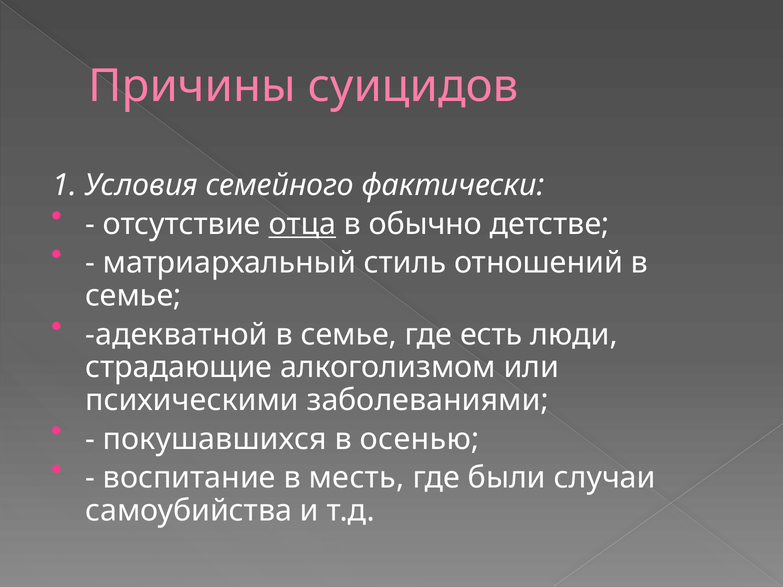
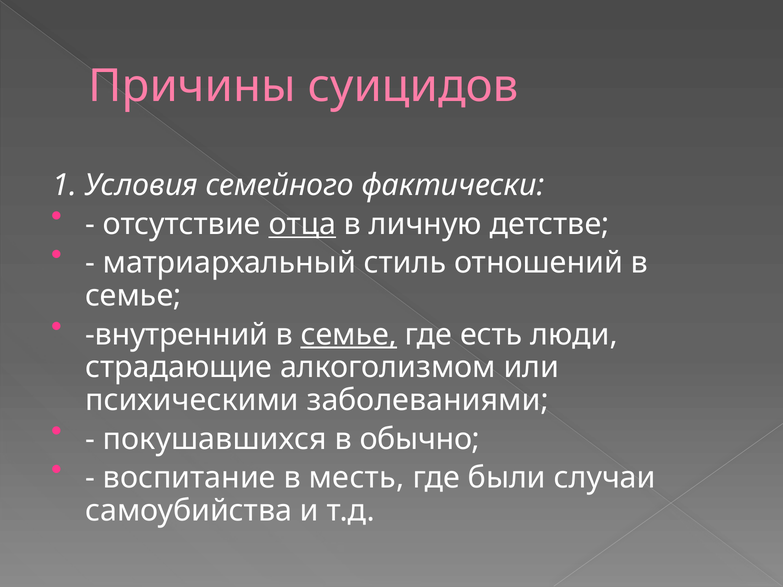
обычно: обычно -> личную (425, 224)
адекватной: адекватной -> внутренний (177, 335)
семье underline: none -> present (349, 335)
осенью: осенью -> обычно (420, 439)
